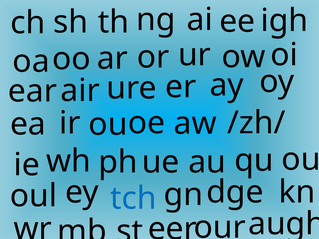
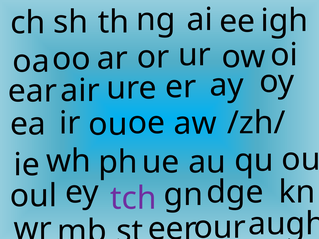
tch colour: blue -> purple (133, 199)
